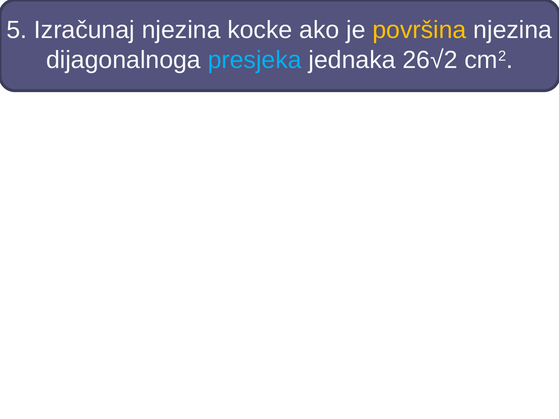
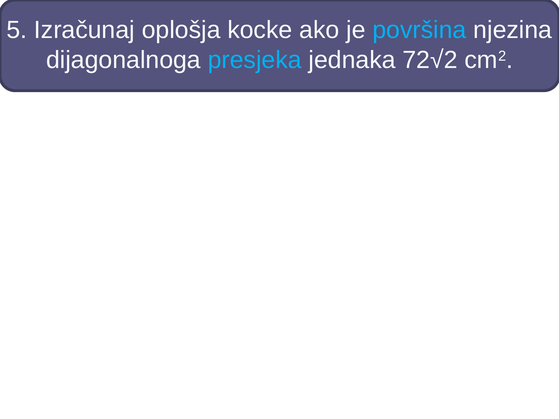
Izračunaj njezina: njezina -> oplošja (181, 30)
površina colour: yellow -> light blue (419, 30)
26√2: 26√2 -> 72√2 (430, 60)
